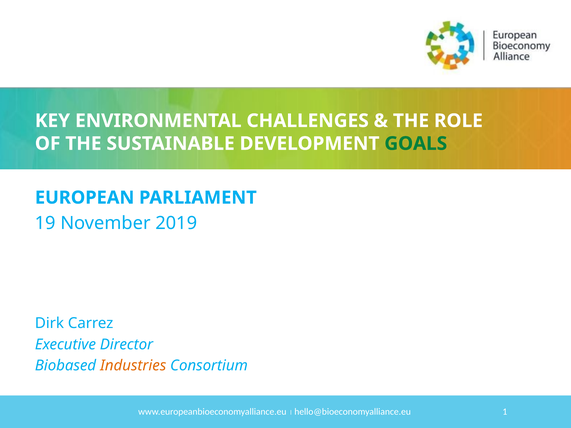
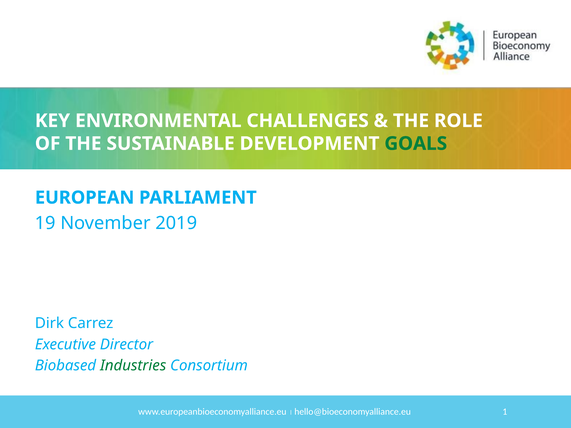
Industries colour: orange -> green (133, 366)
